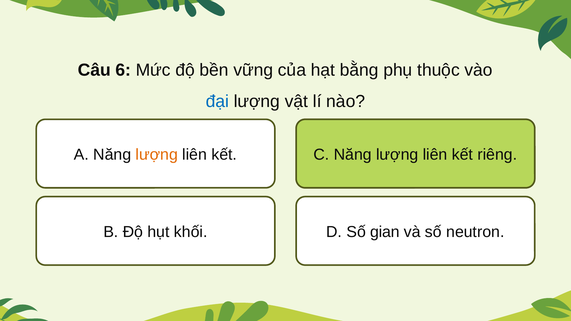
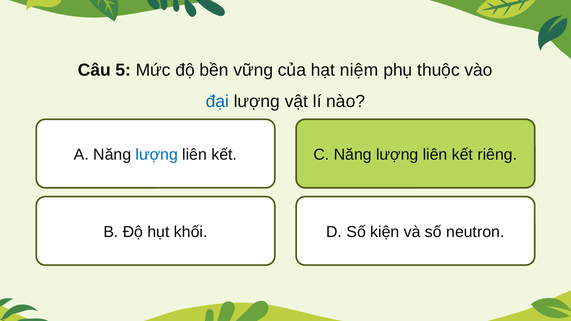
6: 6 -> 5 (123, 70)
bằng: bằng -> niệm (359, 70)
lượng colour: orange -> blue (157, 155)
gian: gian -> kiện (385, 232)
